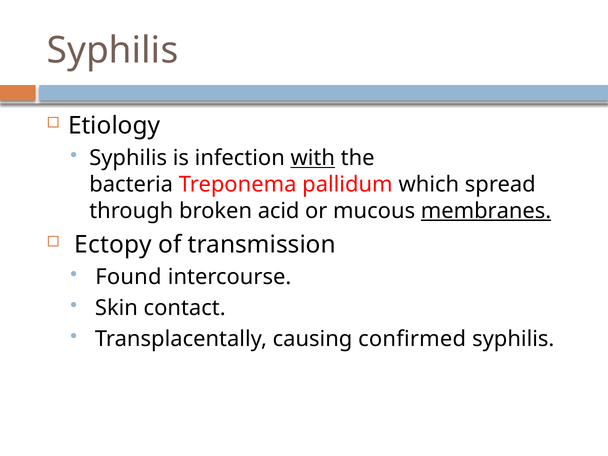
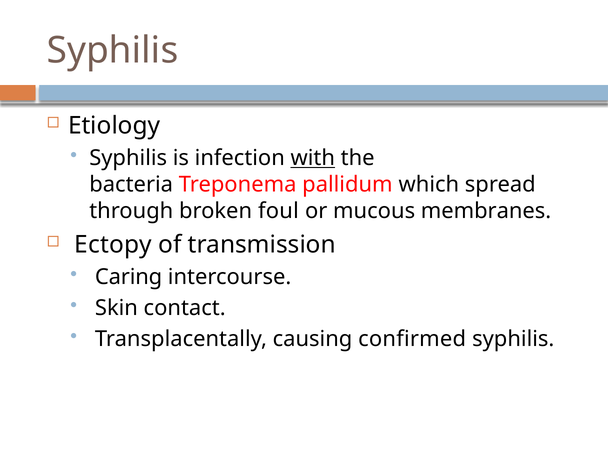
acid: acid -> foul (278, 211)
membranes underline: present -> none (486, 211)
Found: Found -> Caring (129, 277)
